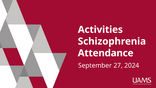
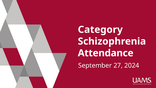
Activities: Activities -> Category (100, 30)
